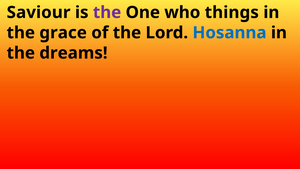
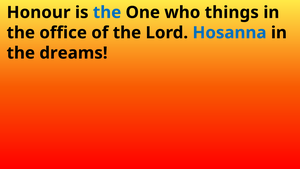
Saviour: Saviour -> Honour (39, 12)
the colour: purple -> blue (107, 12)
grace: grace -> office (63, 33)
